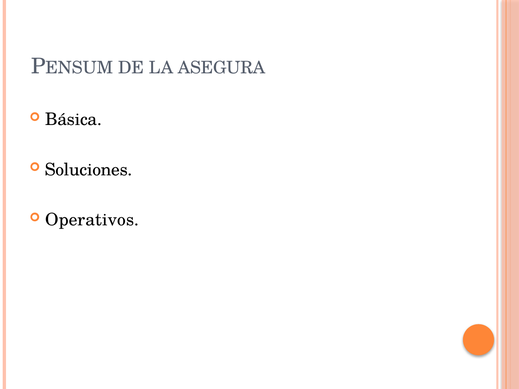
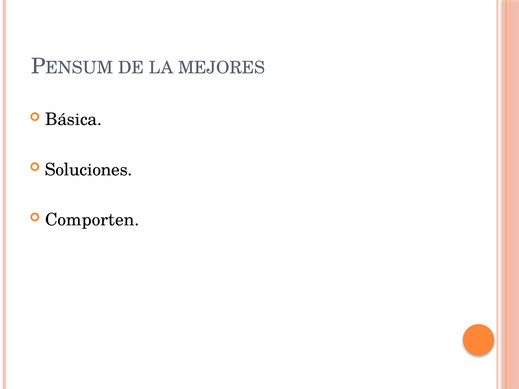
ASEGURA: ASEGURA -> MEJORES (222, 68)
Operativos: Operativos -> Comporten (92, 220)
